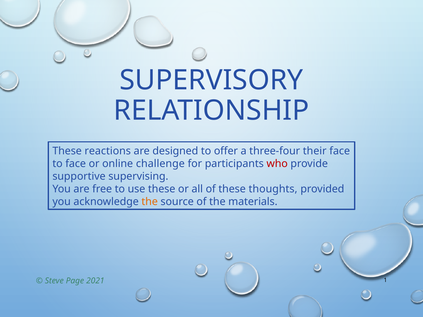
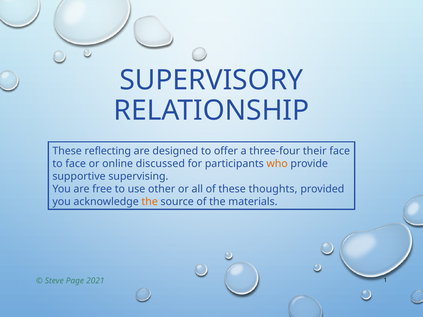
reactions: reactions -> reflecting (108, 151)
challenge: challenge -> discussed (160, 164)
who colour: red -> orange (277, 164)
use these: these -> other (162, 189)
